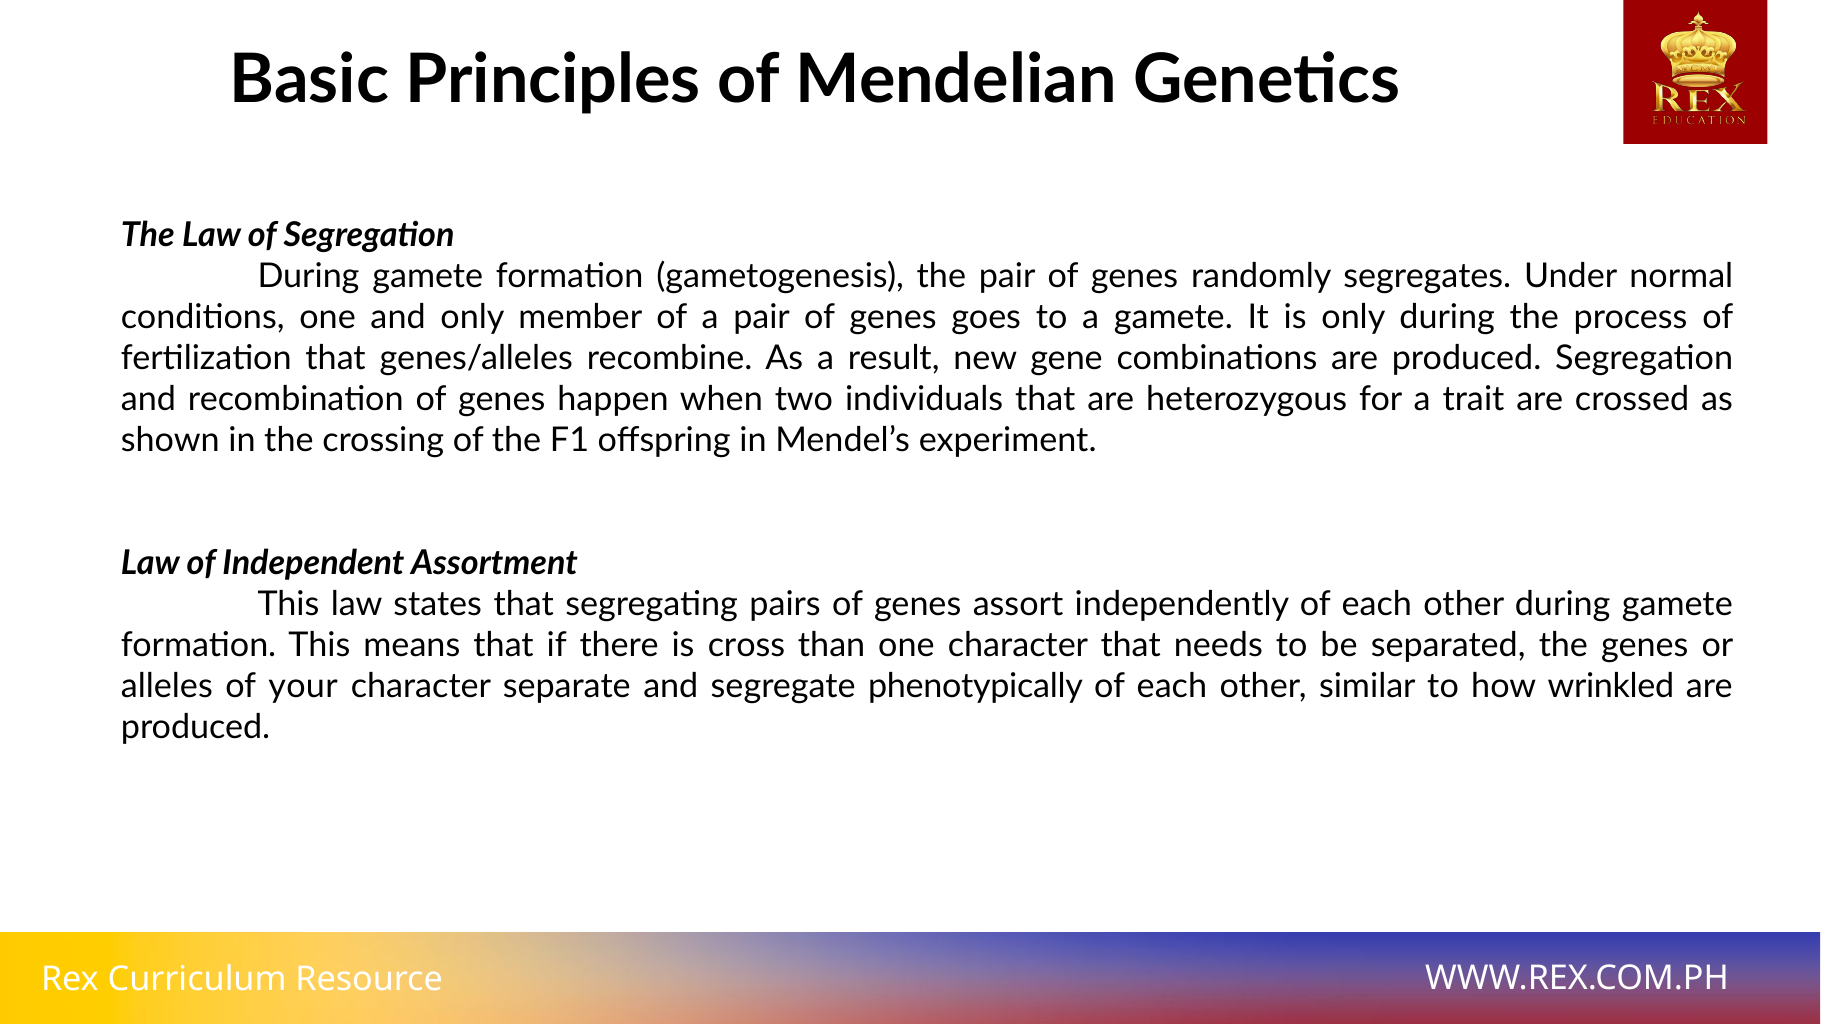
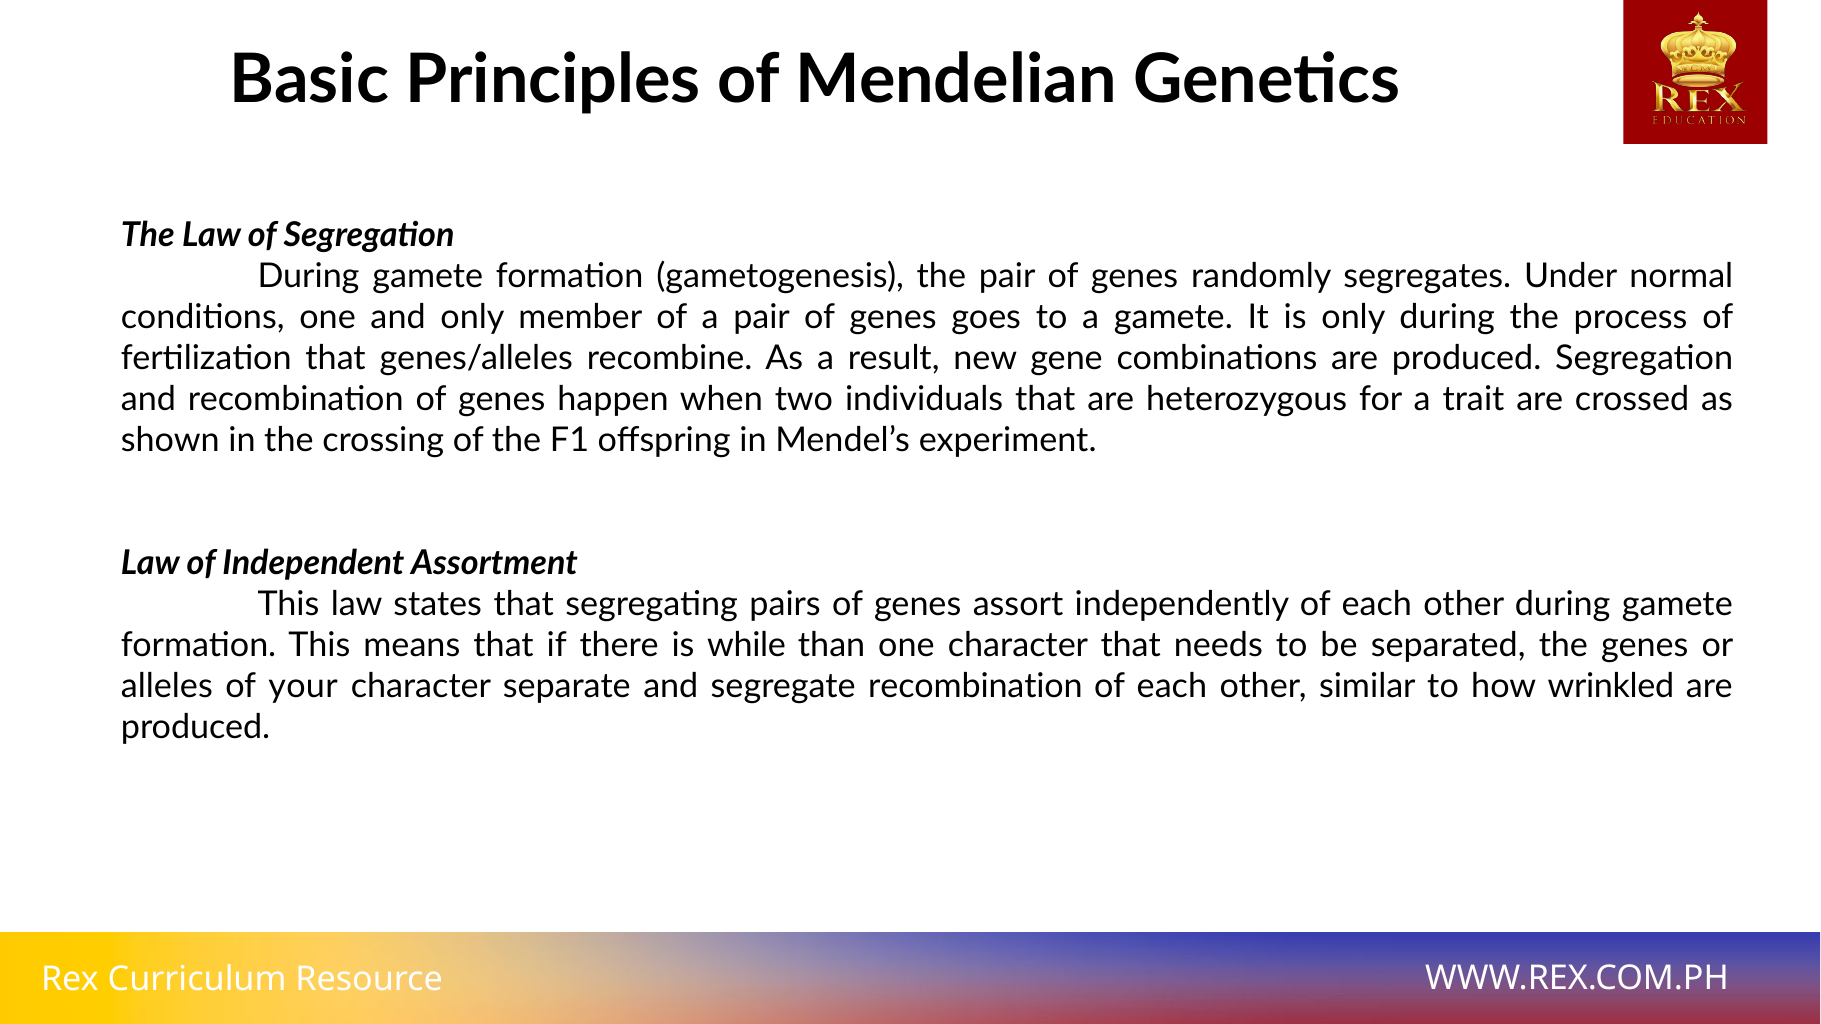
cross: cross -> while (747, 645)
segregate phenotypically: phenotypically -> recombination (975, 686)
